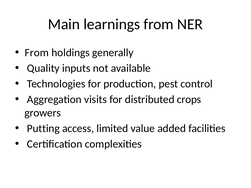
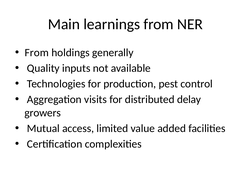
crops: crops -> delay (189, 100)
Putting: Putting -> Mutual (43, 129)
